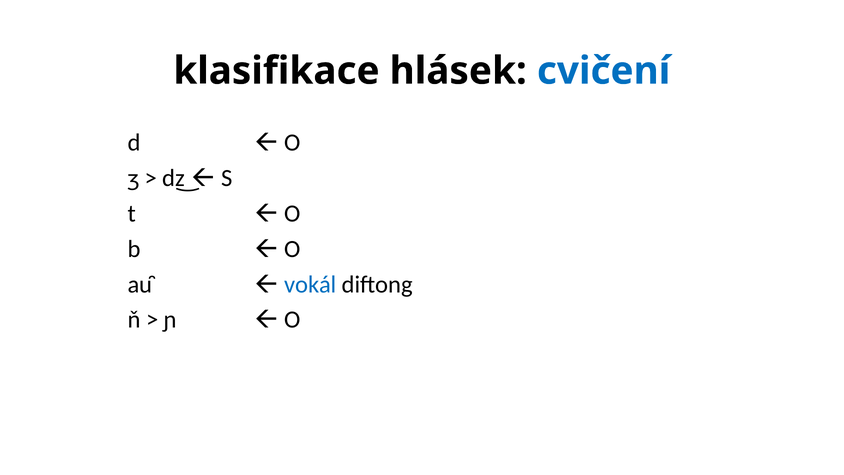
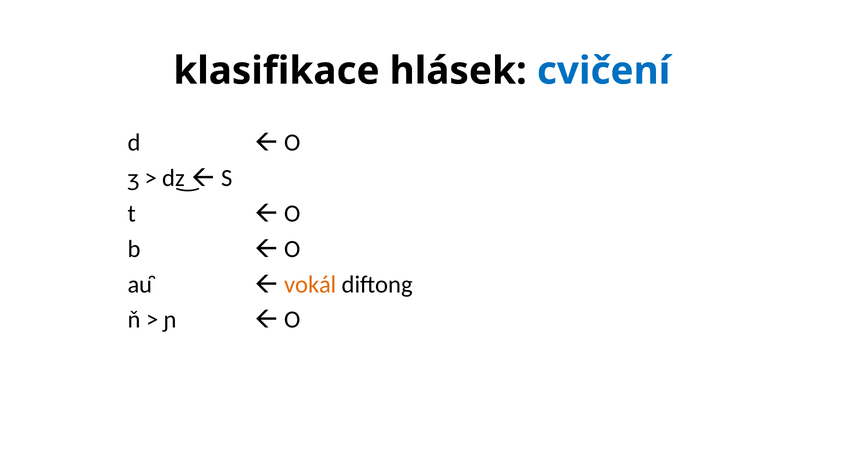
vokál colour: blue -> orange (310, 284)
